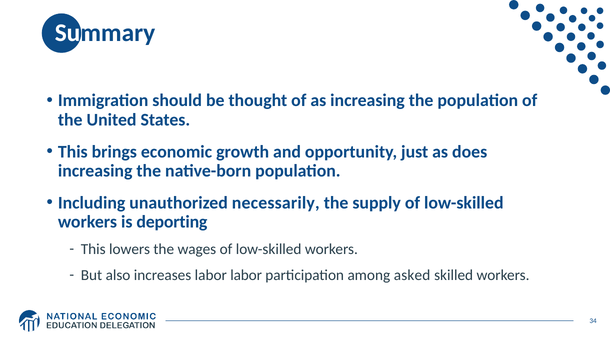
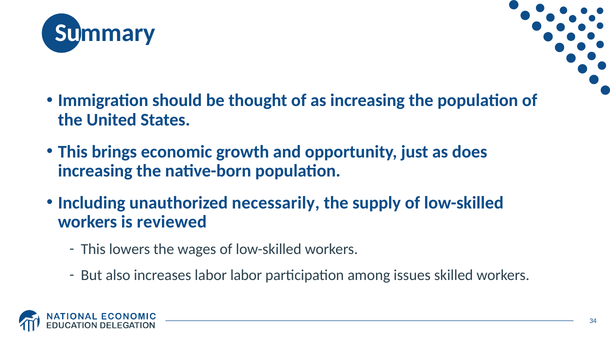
deporting: deporting -> reviewed (172, 222)
asked: asked -> issues (412, 275)
